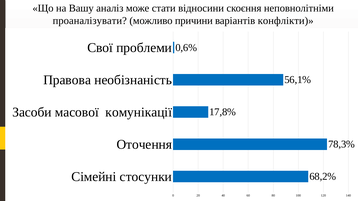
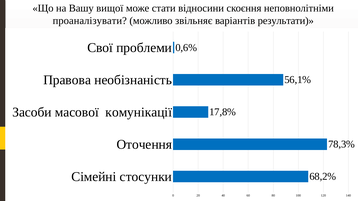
аналіз: аналіз -> вищої (110, 8)
причини: причини -> звільняє (194, 21)
конфлікти: конфлікти -> результати (286, 21)
